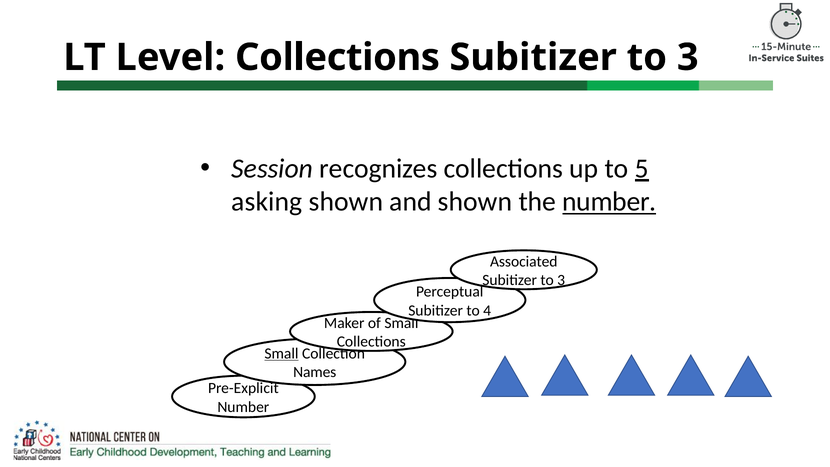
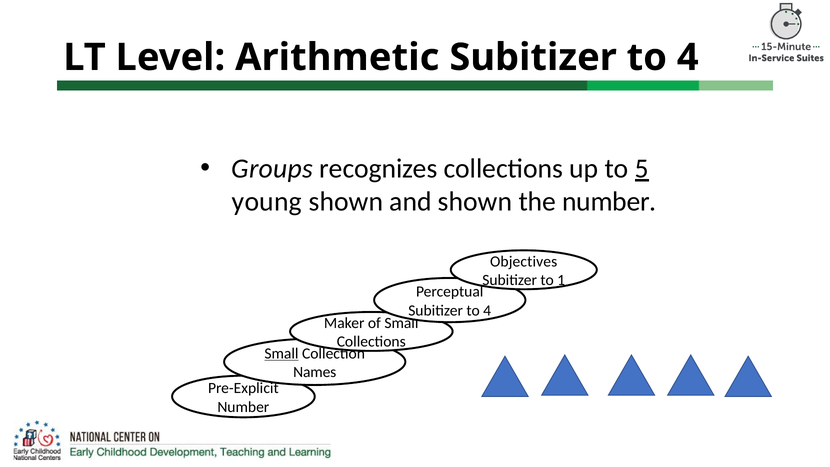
Level Collections: Collections -> Arithmetic (337, 57)
3: 3 -> 4 (688, 57)
Session: Session -> Groups (272, 168)
asking: asking -> young (267, 202)
number underline: present -> none (609, 202)
Associated: Associated -> Objectives (524, 261)
3: 3 -> 1 (561, 280)
